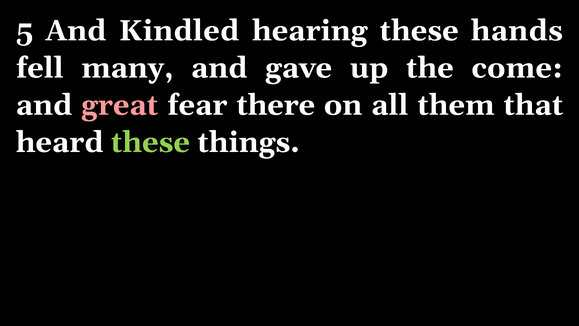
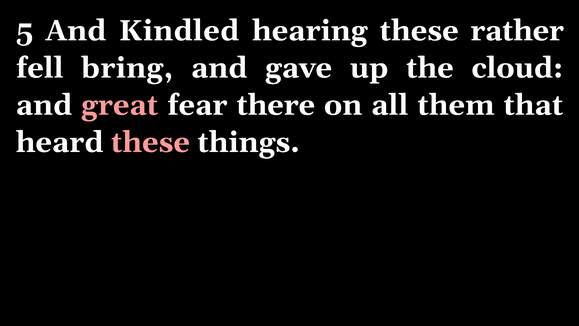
hands: hands -> rather (517, 31)
many: many -> bring (127, 68)
come: come -> cloud (517, 68)
these colour: light green -> pink (150, 142)
